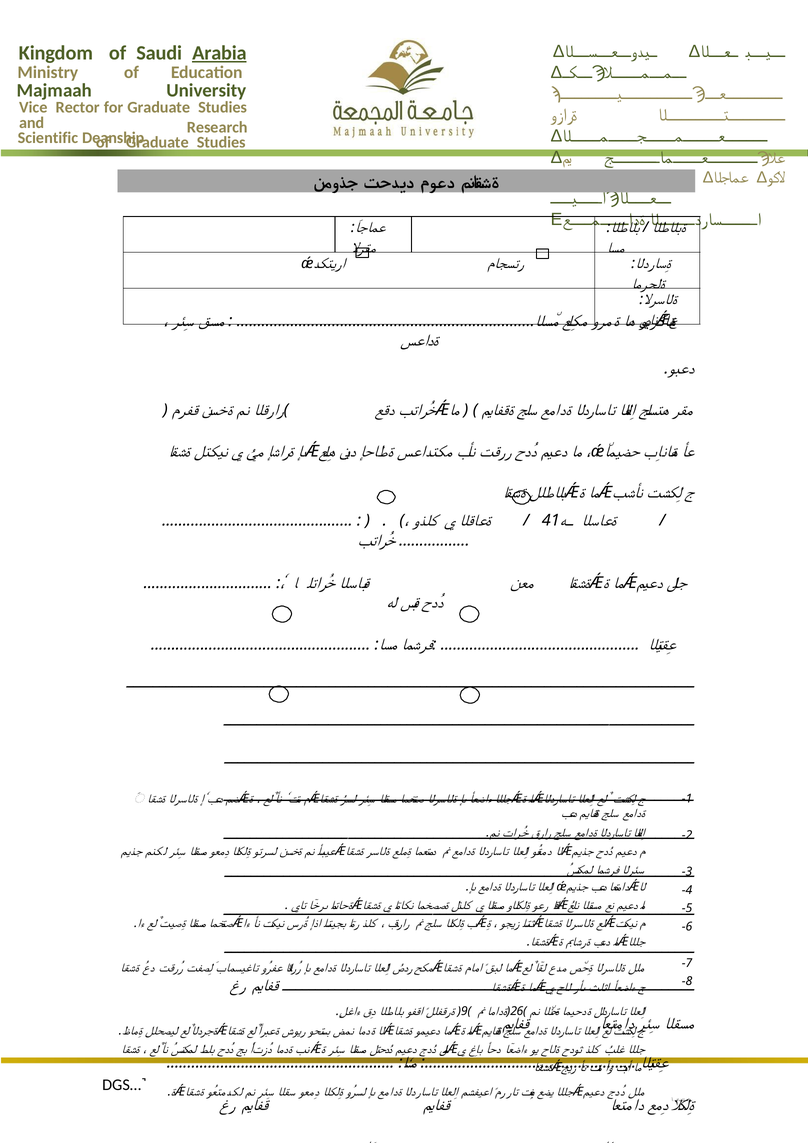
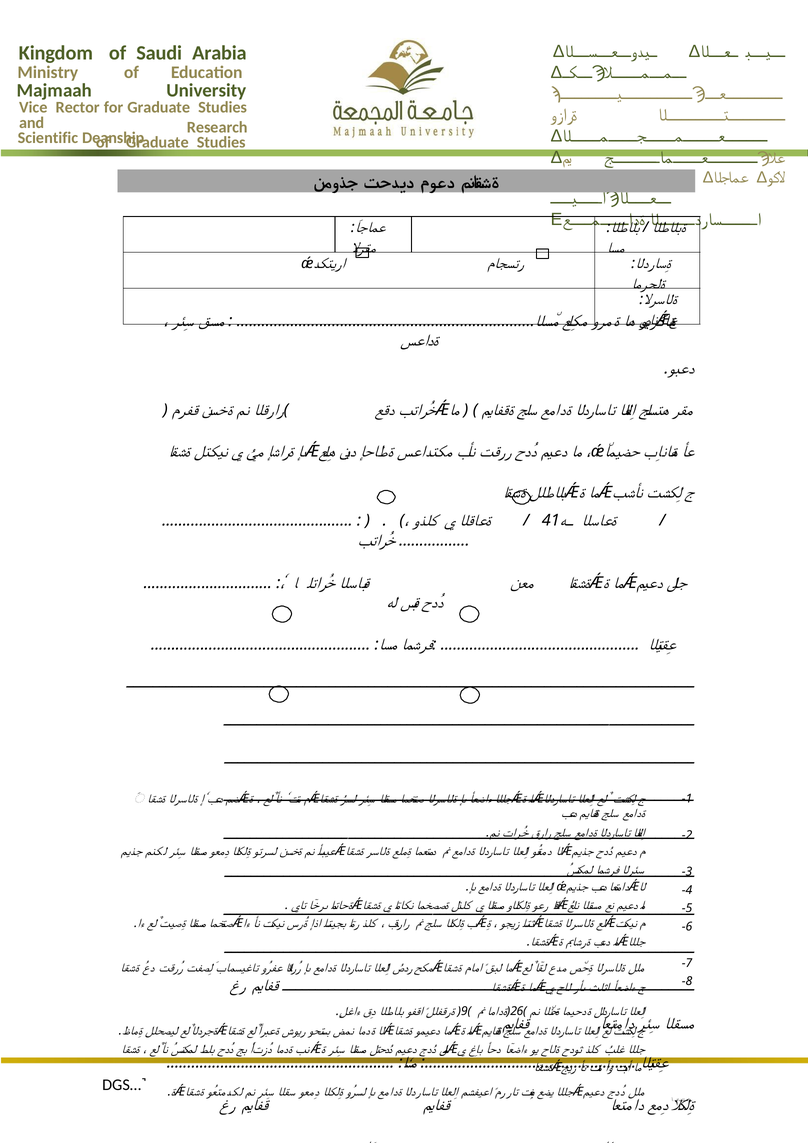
Arabia underline: present -> none (219, 53)
